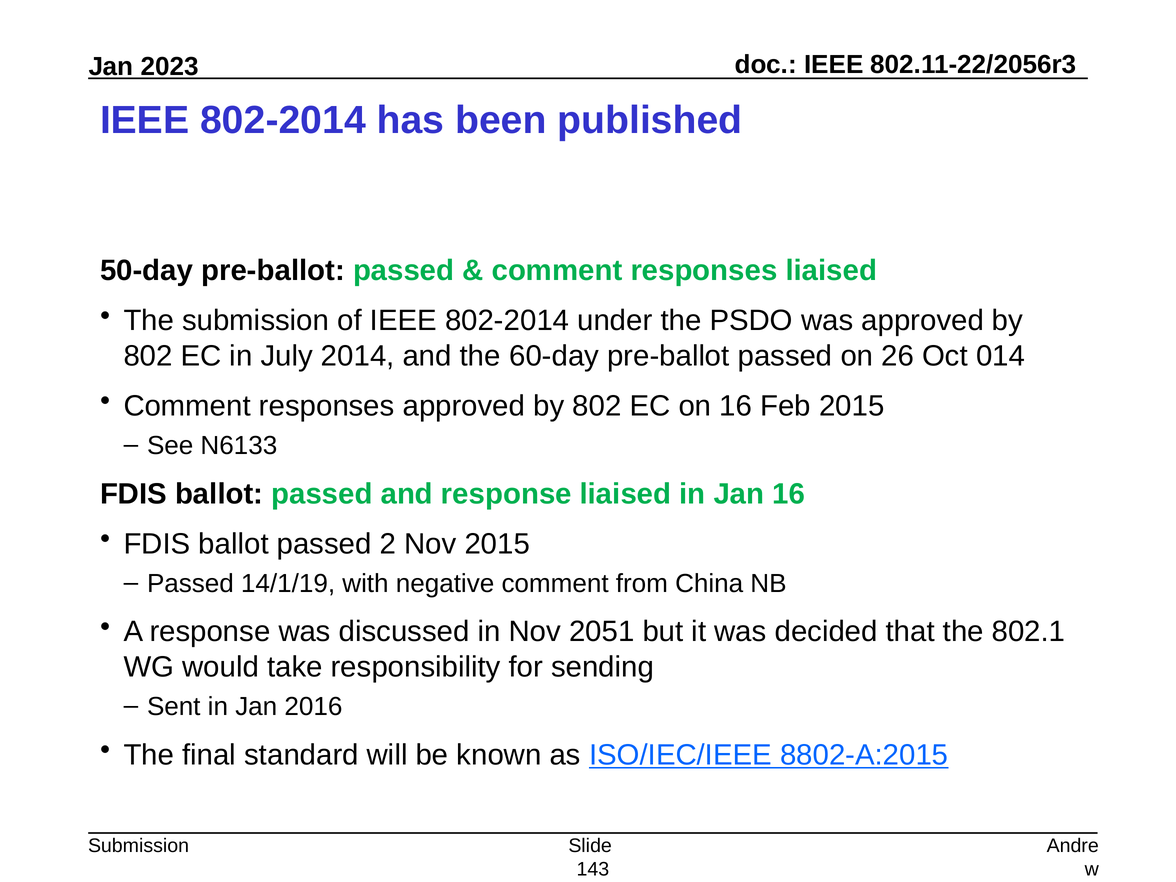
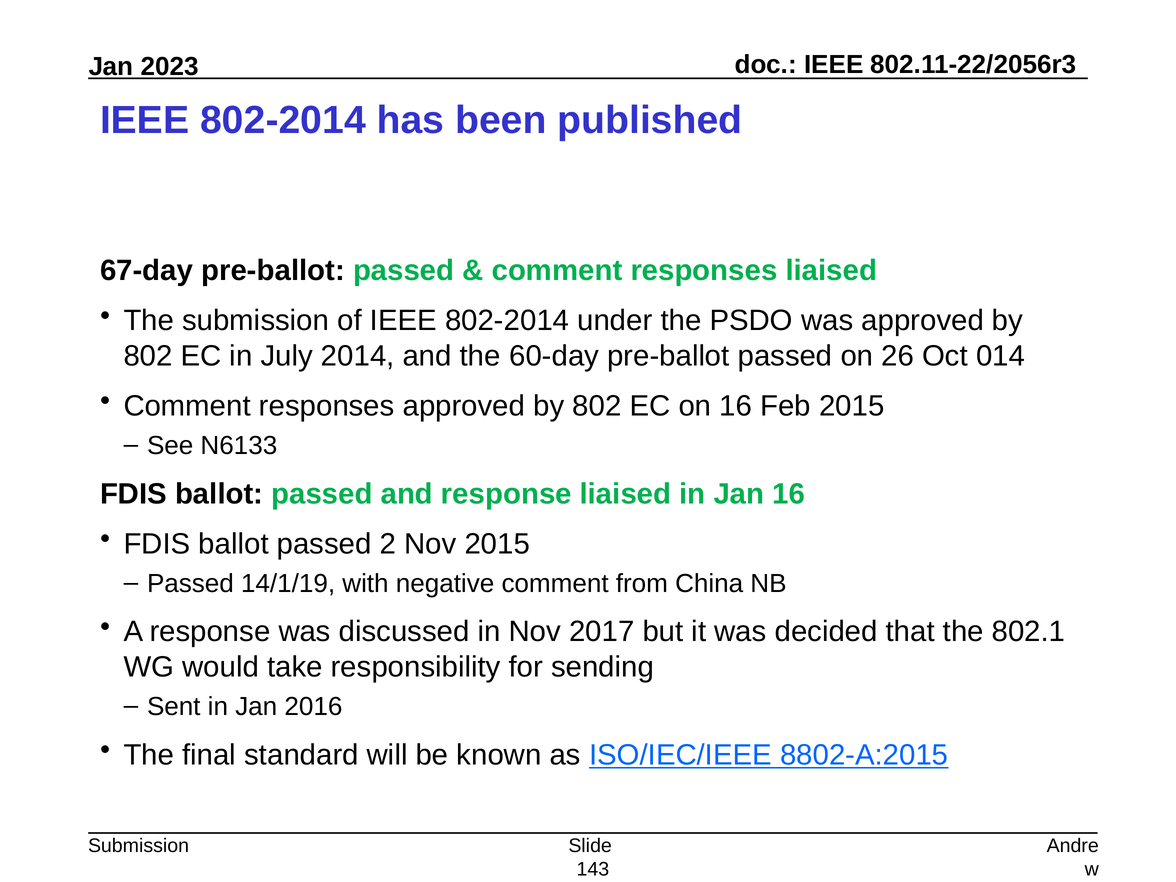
50-day: 50-day -> 67-day (147, 271)
2051: 2051 -> 2017 (602, 632)
